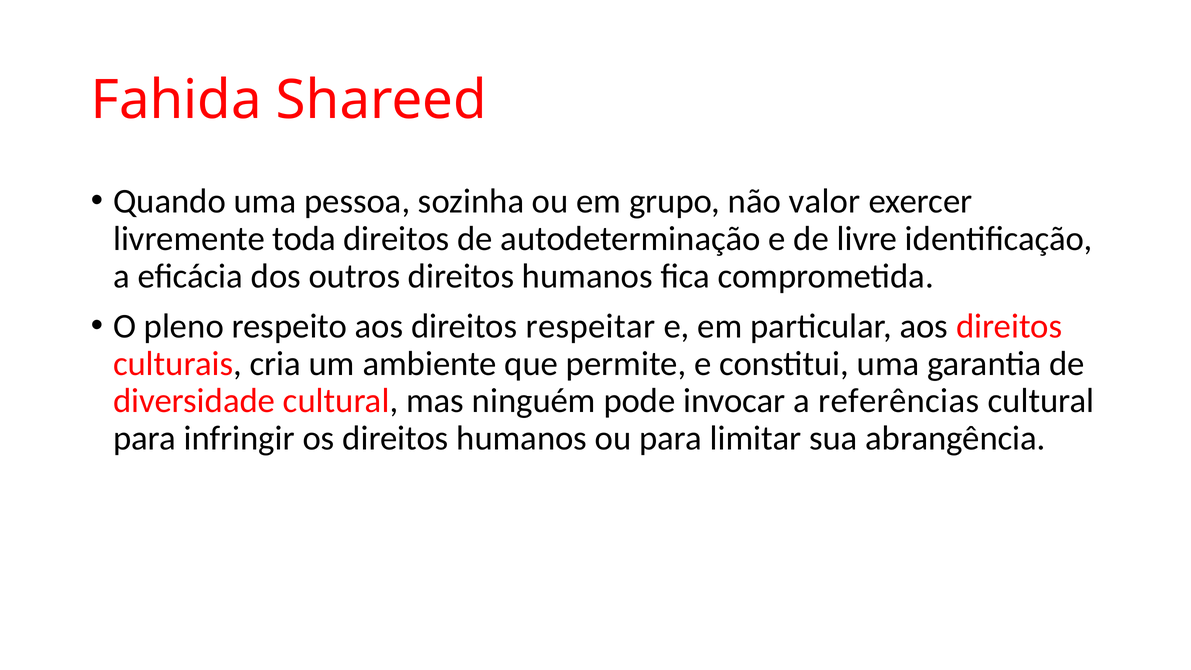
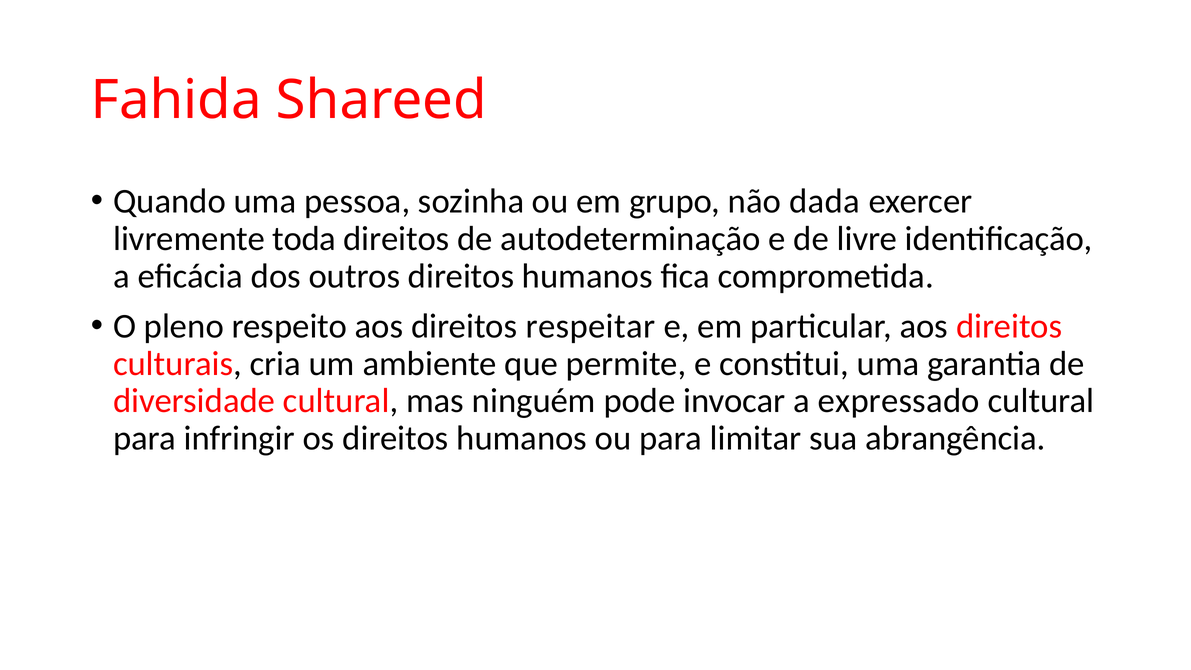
valor: valor -> dada (825, 201)
referências: referências -> expressado (899, 401)
